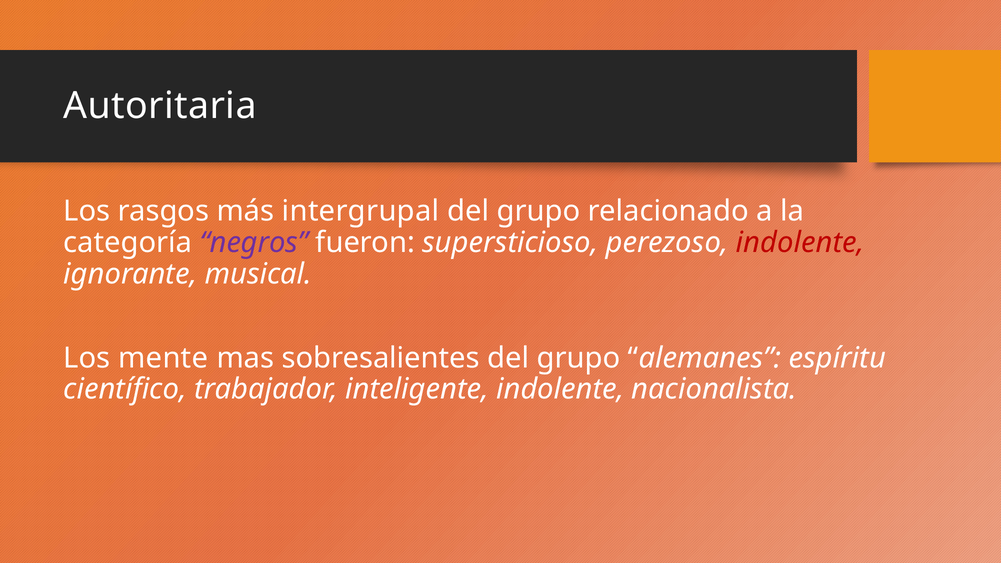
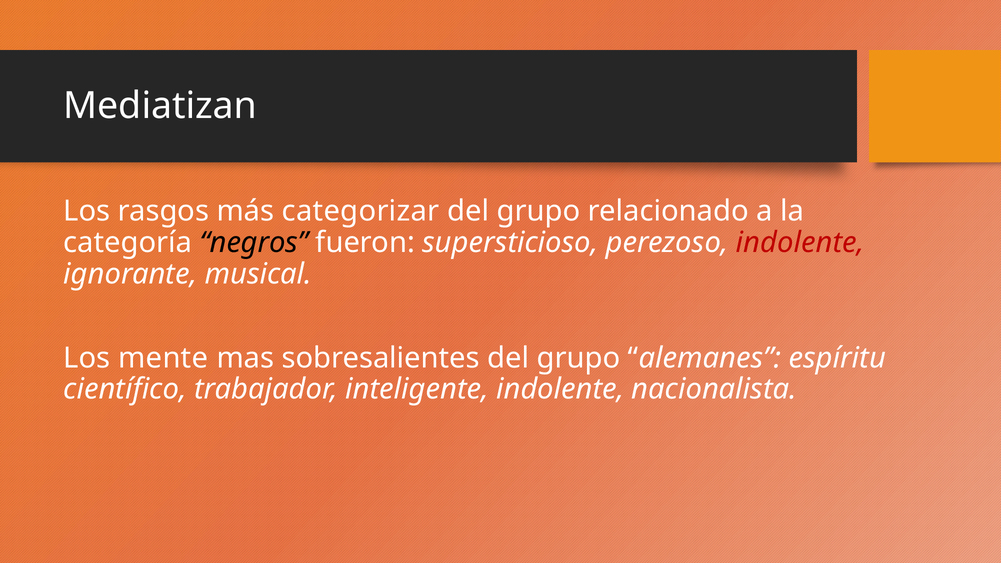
Autoritaria: Autoritaria -> Mediatizan (160, 106)
intergrupal: intergrupal -> categorizar (361, 211)
negros colour: purple -> black (254, 243)
